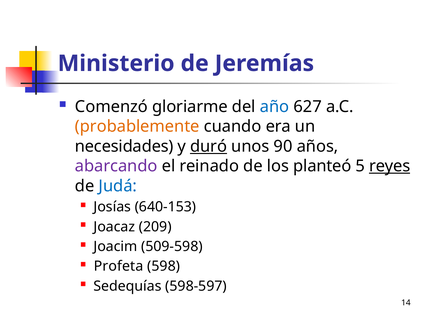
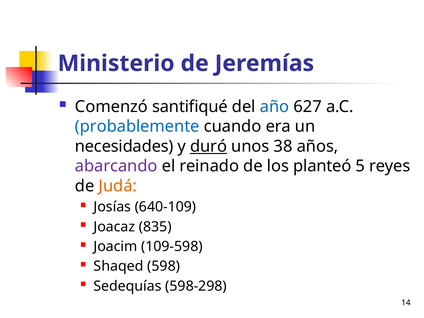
gloriarme: gloriarme -> santifiqué (190, 107)
probablemente colour: orange -> blue (137, 127)
90: 90 -> 38 (283, 146)
reyes underline: present -> none (390, 166)
Judá colour: blue -> orange (118, 186)
640-153: 640-153 -> 640-109 (165, 207)
209: 209 -> 835 (155, 227)
509-598: 509-598 -> 109-598 (172, 247)
Profeta: Profeta -> Shaqed (119, 266)
598-597: 598-597 -> 598-298 (196, 286)
